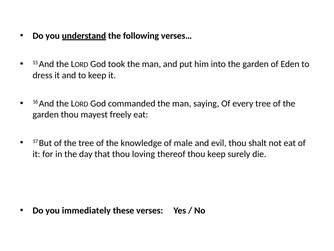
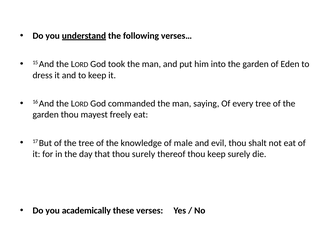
thou loving: loving -> surely (144, 154)
immediately: immediately -> academically (86, 210)
